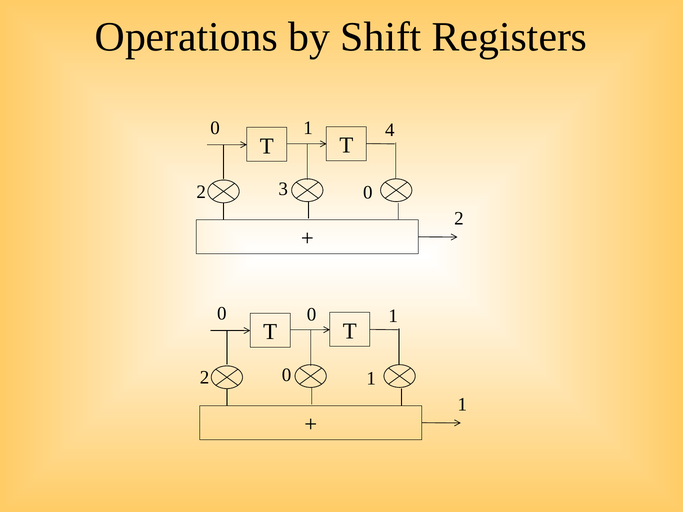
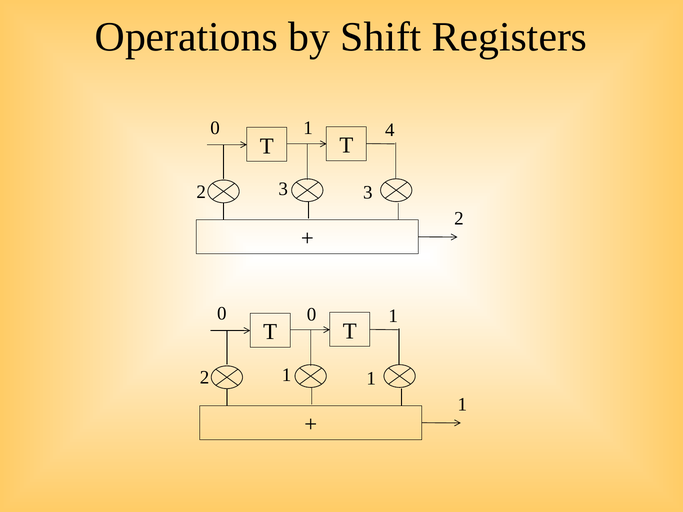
3 0: 0 -> 3 (368, 193)
2 0: 0 -> 1 (287, 375)
